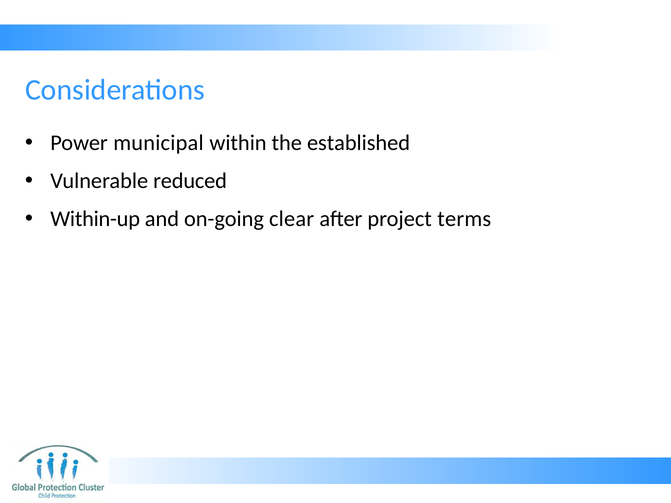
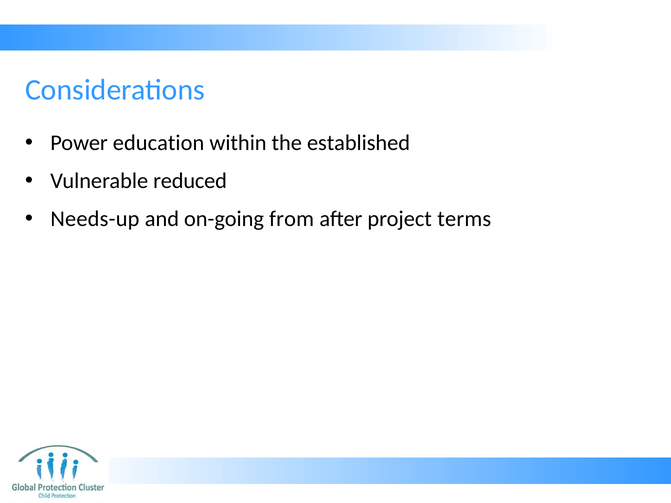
municipal: municipal -> education (159, 143)
Within-up: Within-up -> Needs-up (95, 219)
clear: clear -> from (292, 219)
